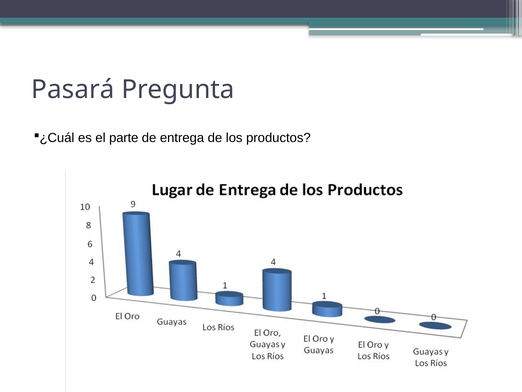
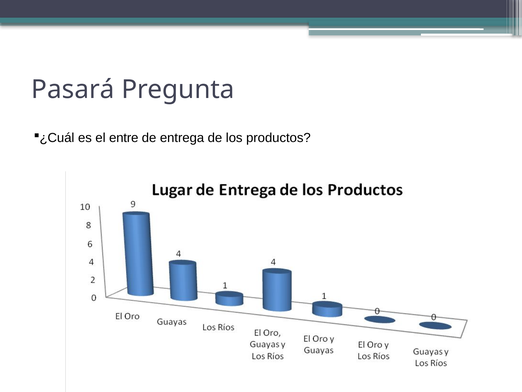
parte: parte -> entre (124, 138)
